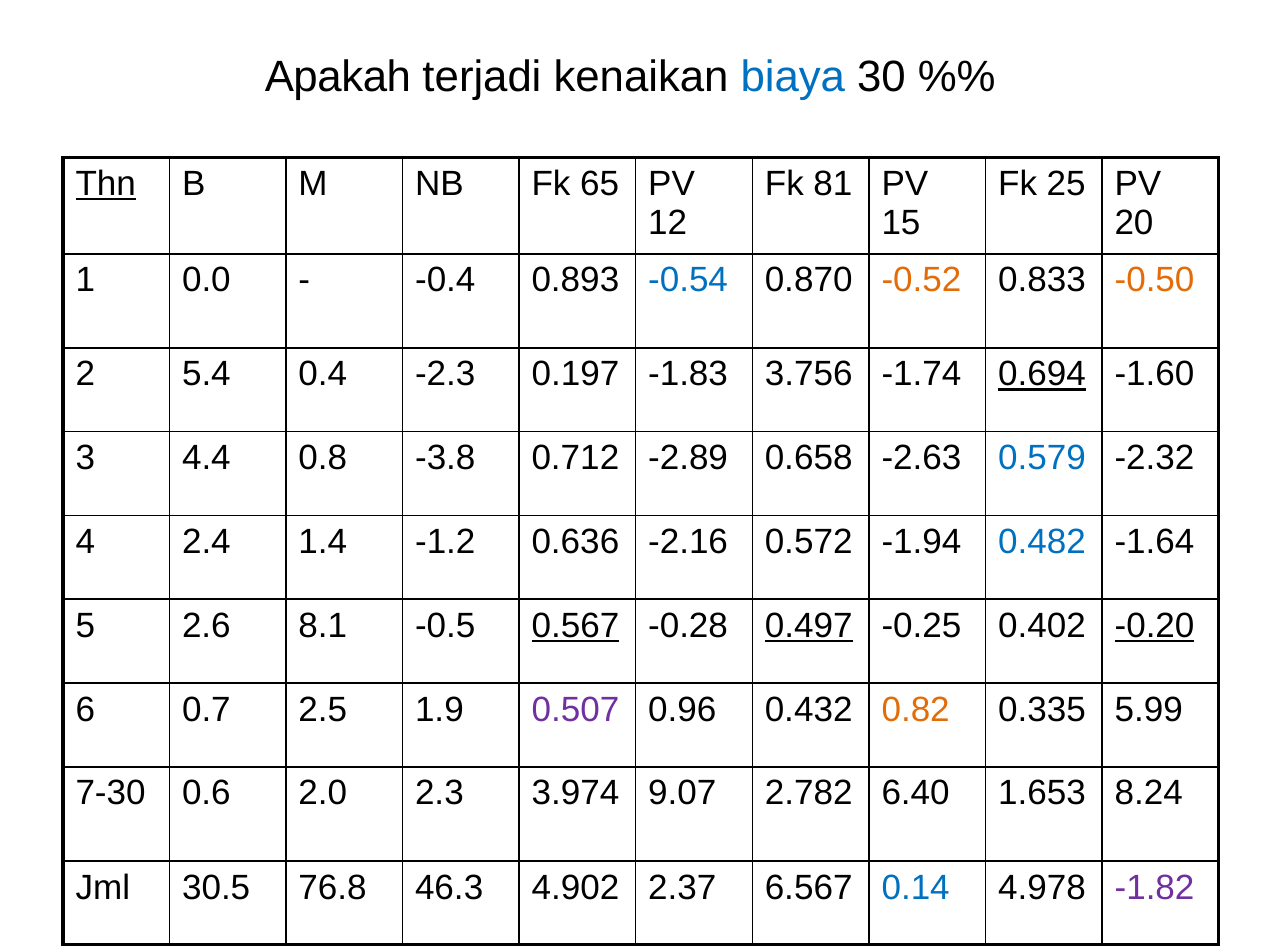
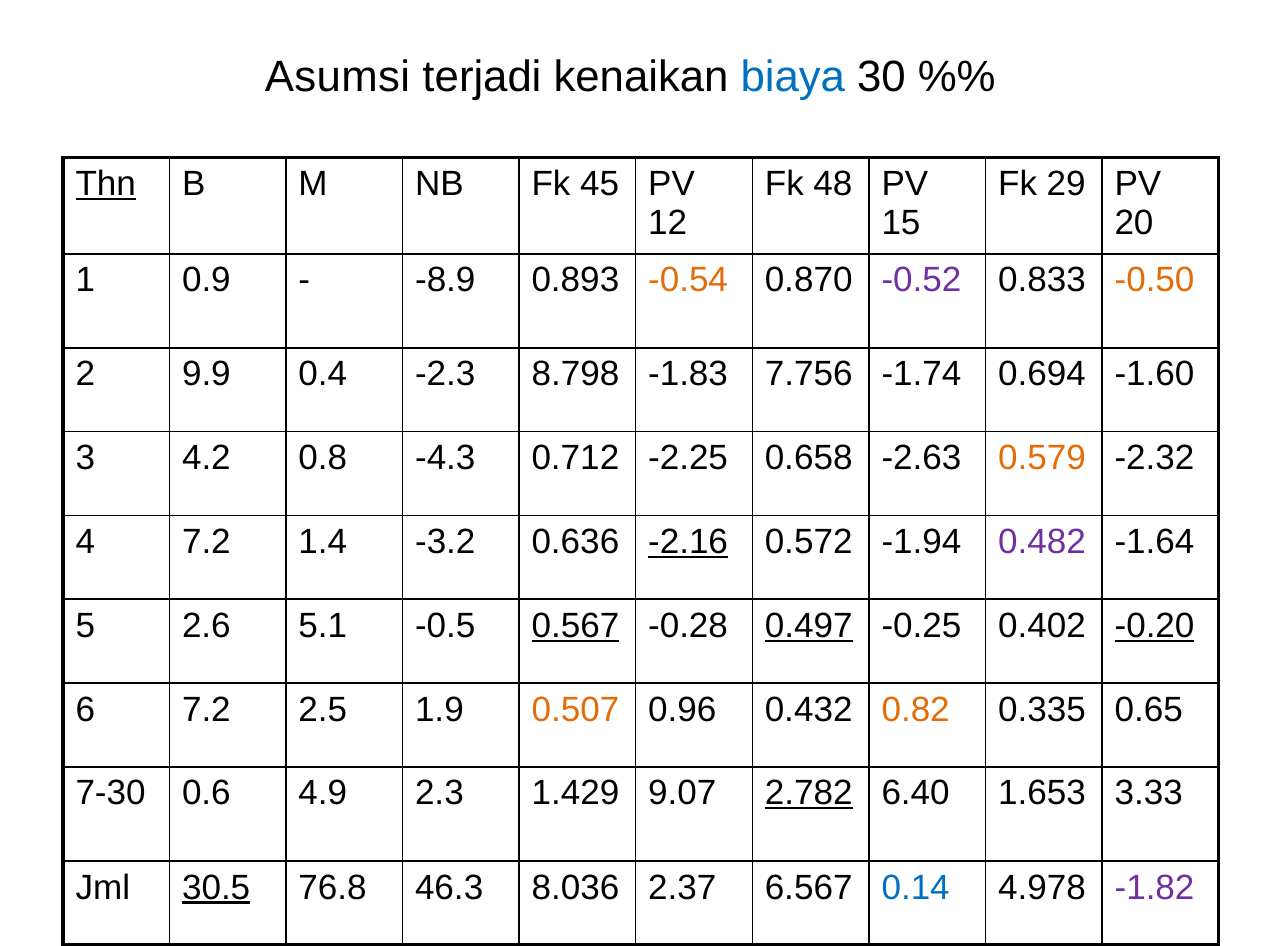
Apakah: Apakah -> Asumsi (337, 77)
65: 65 -> 45 (600, 184)
81: 81 -> 48 (833, 184)
25: 25 -> 29 (1066, 184)
0.0: 0.0 -> 0.9 (206, 280)
-0.4: -0.4 -> -8.9 (445, 280)
-0.54 colour: blue -> orange (688, 280)
-0.52 colour: orange -> purple (921, 280)
5.4: 5.4 -> 9.9 (206, 374)
0.197: 0.197 -> 8.798 (575, 374)
3.756: 3.756 -> 7.756 (809, 374)
0.694 underline: present -> none (1042, 374)
4.4: 4.4 -> 4.2 (206, 458)
-3.8: -3.8 -> -4.3 (445, 458)
-2.89: -2.89 -> -2.25 (688, 458)
0.579 colour: blue -> orange (1042, 458)
4 2.4: 2.4 -> 7.2 (206, 542)
-1.2: -1.2 -> -3.2 (445, 542)
-2.16 underline: none -> present (688, 542)
0.482 colour: blue -> purple (1042, 542)
8.1: 8.1 -> 5.1 (323, 625)
6 0.7: 0.7 -> 7.2 (206, 709)
0.507 colour: purple -> orange (575, 709)
5.99: 5.99 -> 0.65 (1149, 709)
2.0: 2.0 -> 4.9 (323, 793)
3.974: 3.974 -> 1.429 (575, 793)
2.782 underline: none -> present (809, 793)
8.24: 8.24 -> 3.33 (1149, 793)
30.5 underline: none -> present (216, 887)
4.902: 4.902 -> 8.036 (575, 887)
